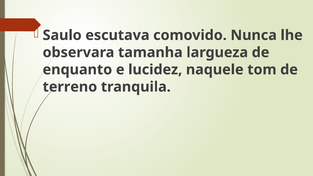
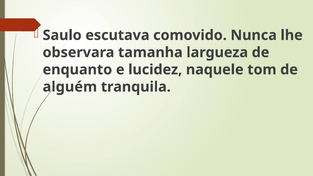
terreno: terreno -> alguém (70, 87)
